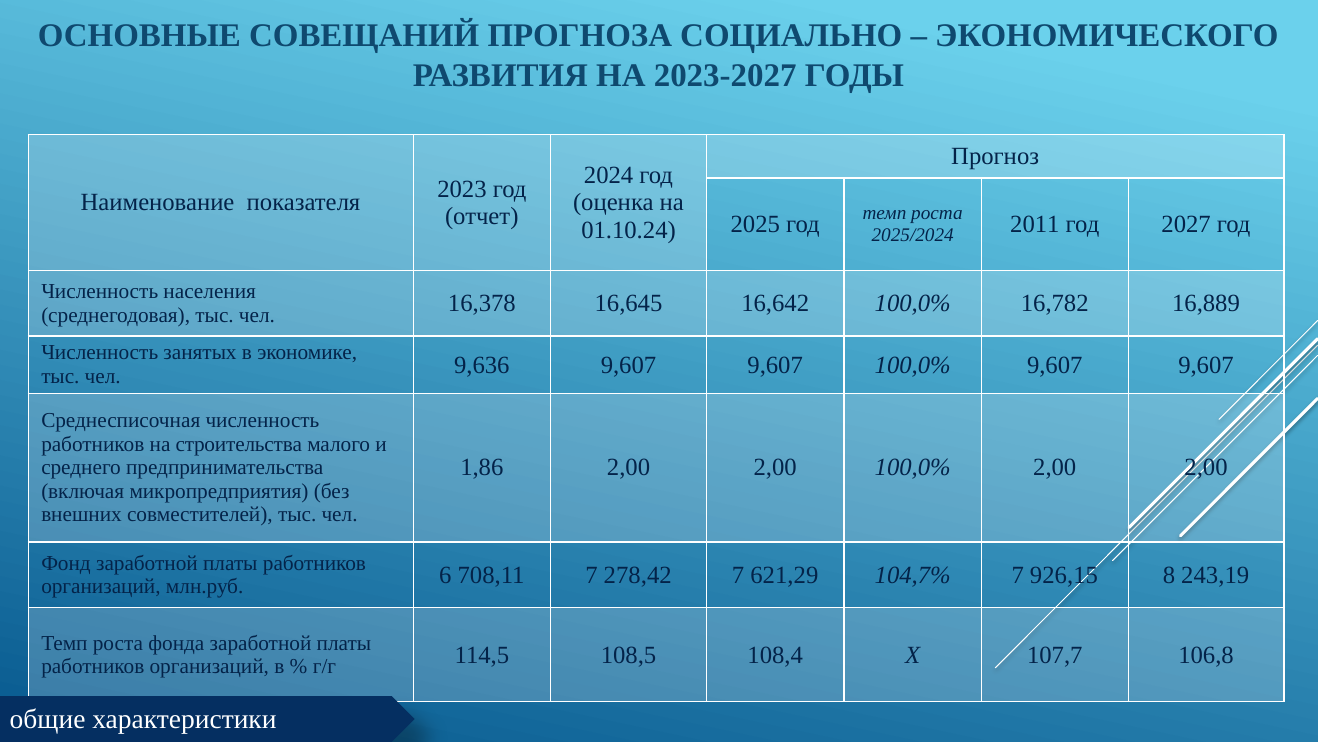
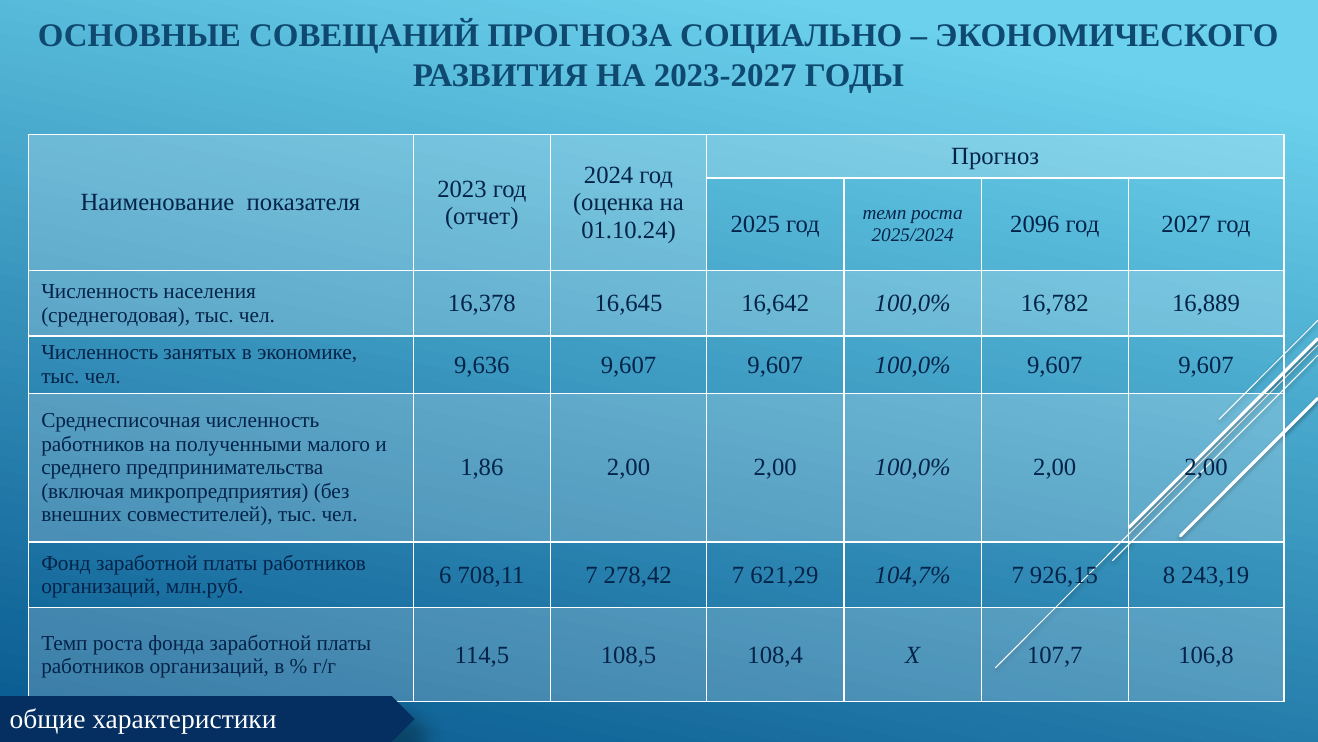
2011: 2011 -> 2096 (1035, 224)
строительства: строительства -> полученными (239, 444)
